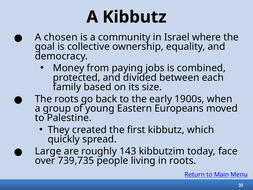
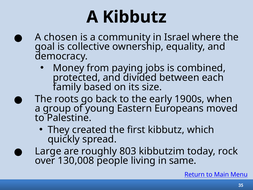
143: 143 -> 803 (128, 151)
face: face -> rock (228, 151)
739,735: 739,735 -> 130,008 (76, 160)
in roots: roots -> same (183, 160)
